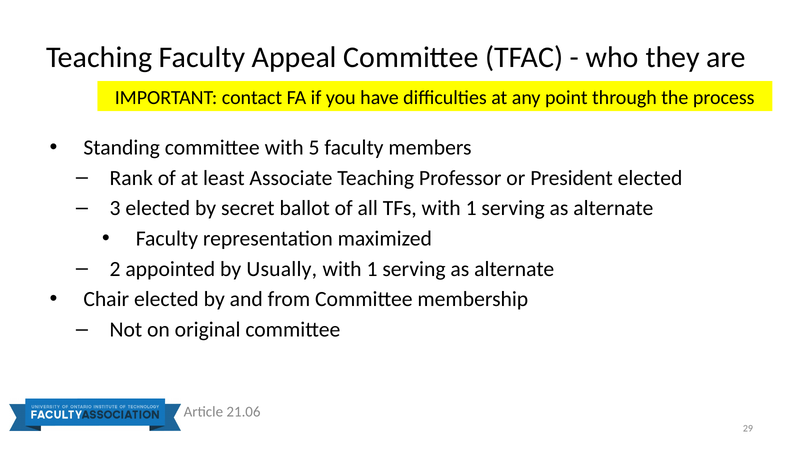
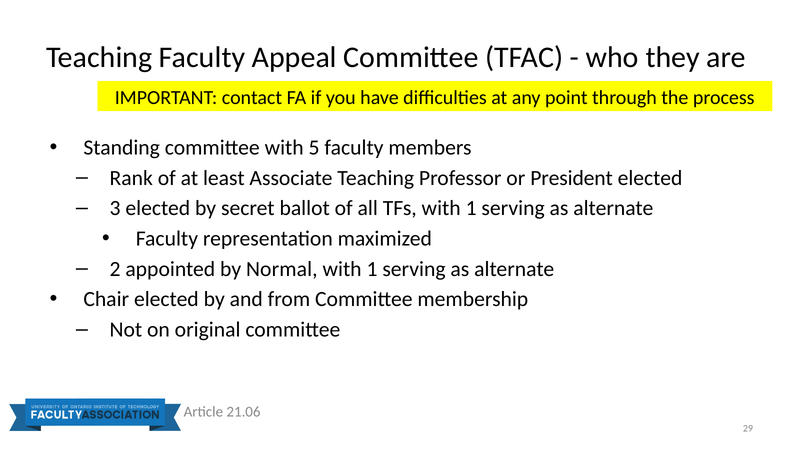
Usually: Usually -> Normal (282, 269)
